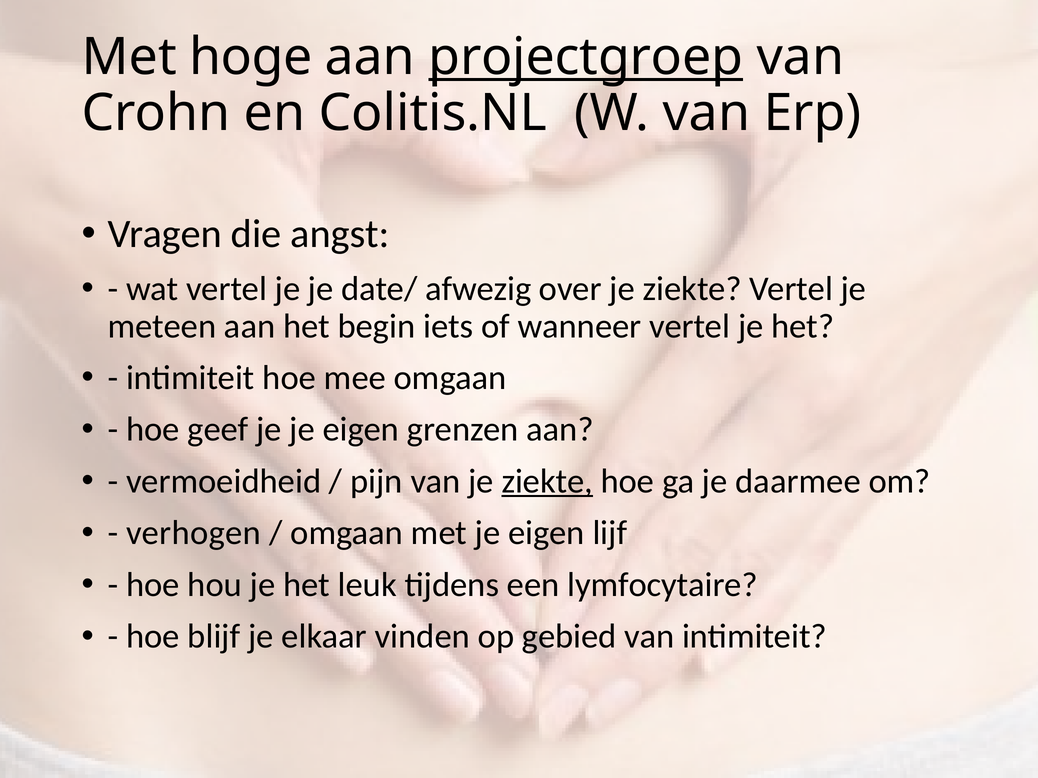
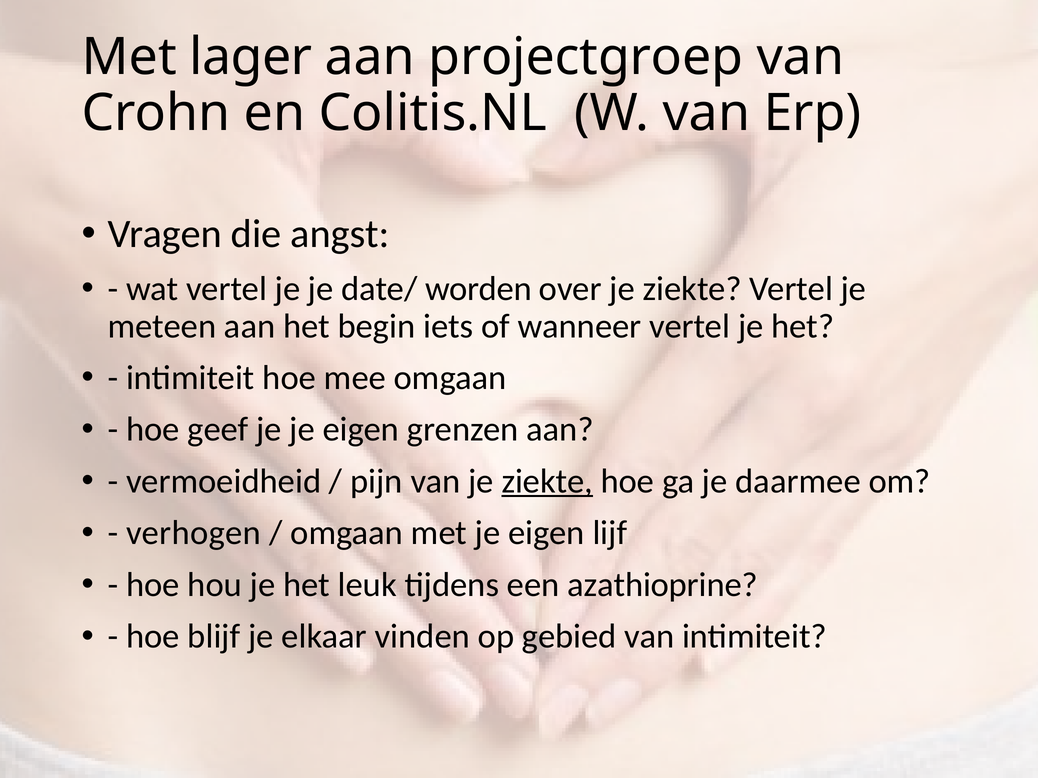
hoge: hoge -> lager (251, 57)
projectgroep underline: present -> none (586, 57)
afwezig: afwezig -> worden (478, 289)
lymfocytaire: lymfocytaire -> azathioprine (663, 585)
